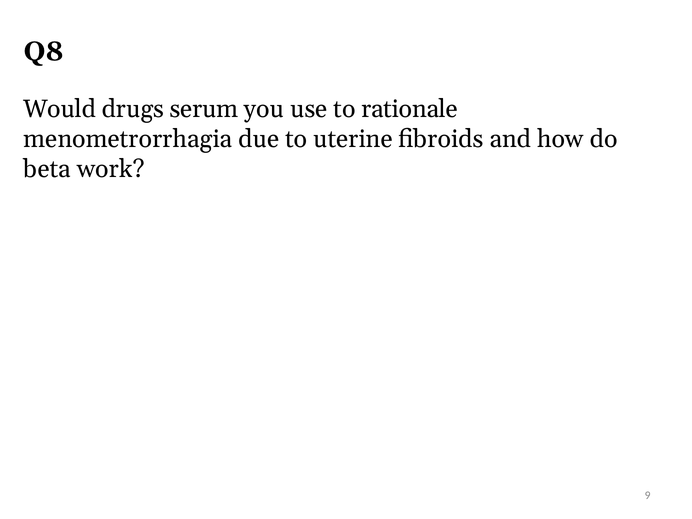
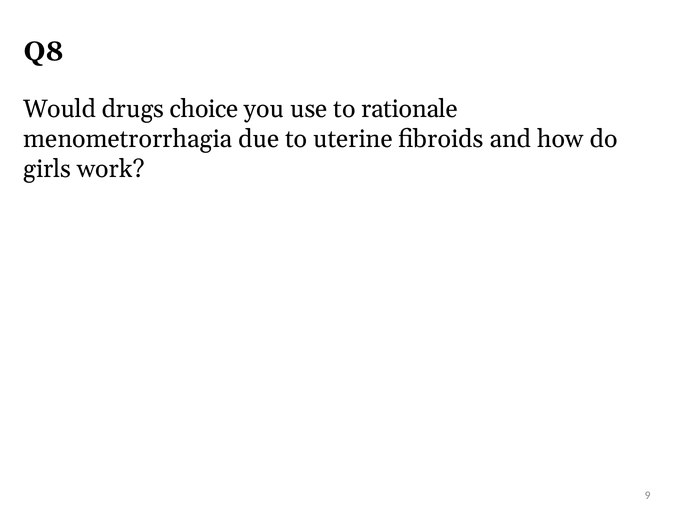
serum: serum -> choice (204, 109)
beta: beta -> girls (47, 169)
